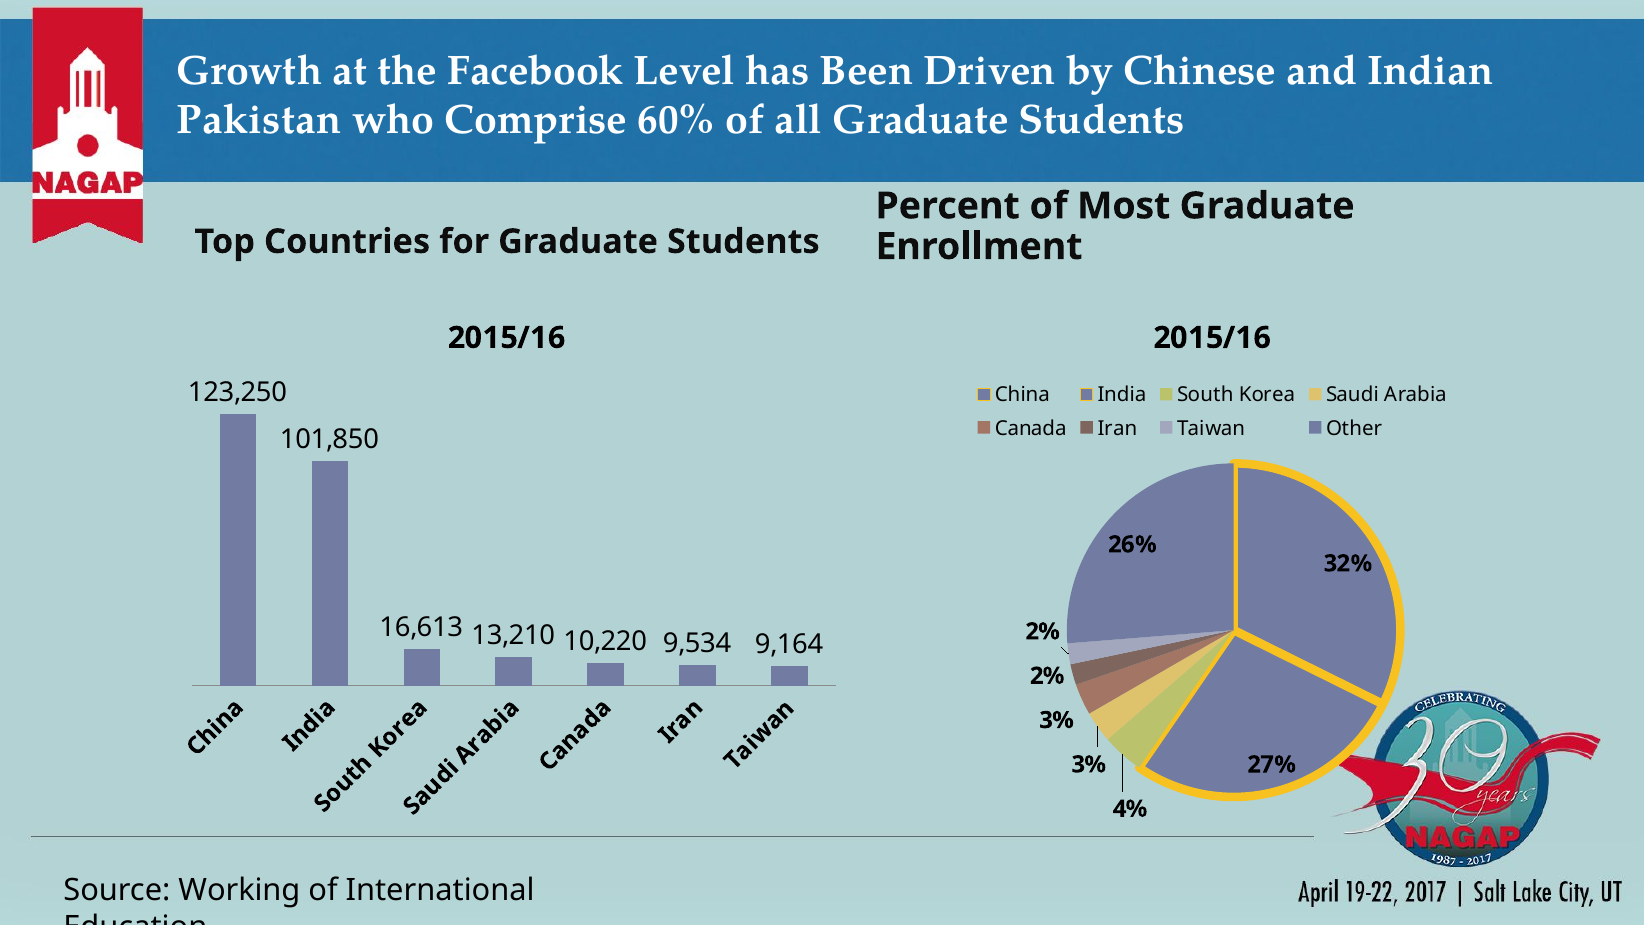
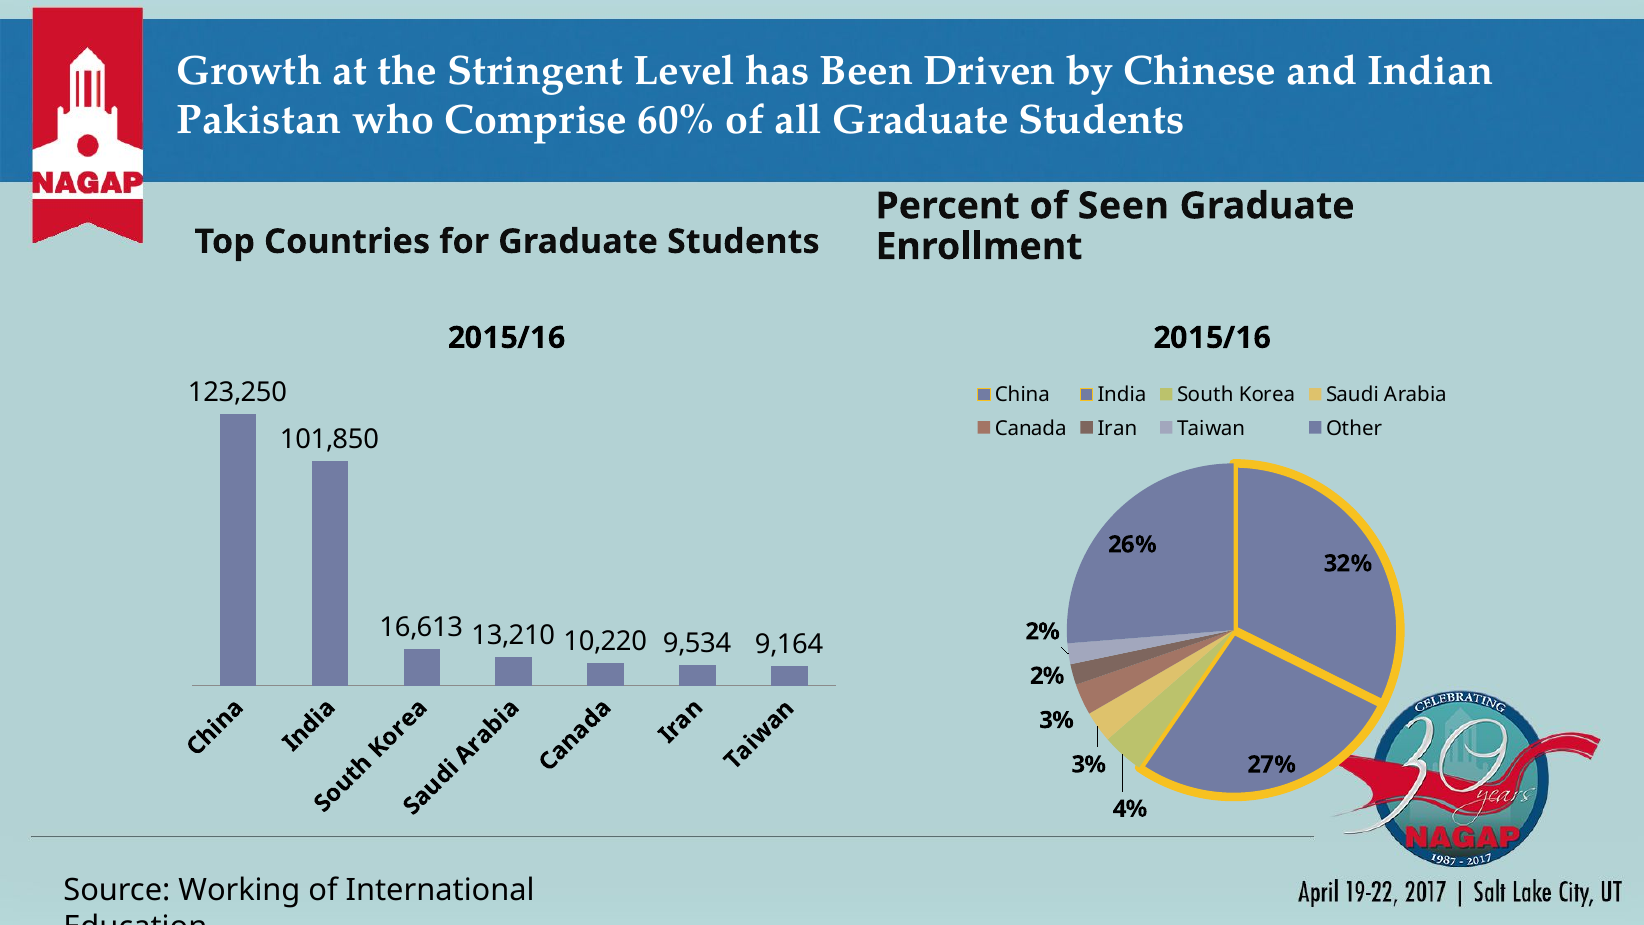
Facebook: Facebook -> Stringent (536, 71)
Most: Most -> Seen (1123, 206)
